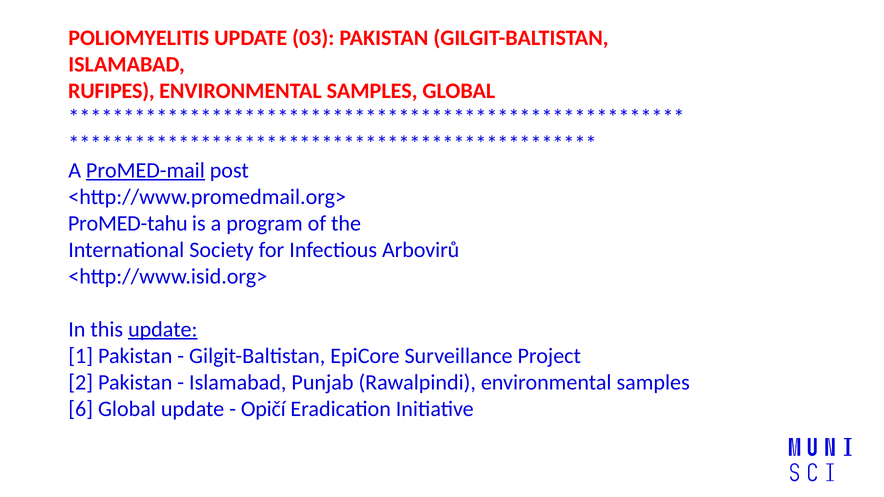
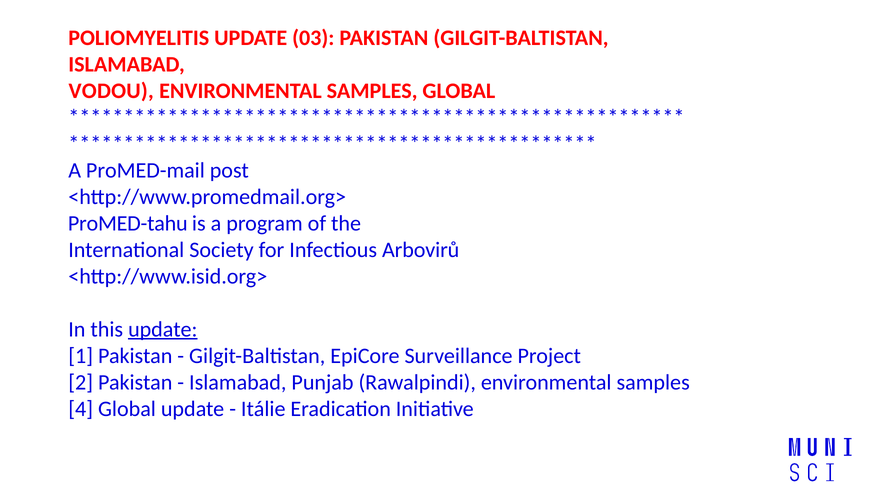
RUFIPES: RUFIPES -> VODOU (111, 91)
ProMED-mail underline: present -> none (145, 170)
6: 6 -> 4 (81, 409)
Opičí: Opičí -> Itálie (263, 409)
